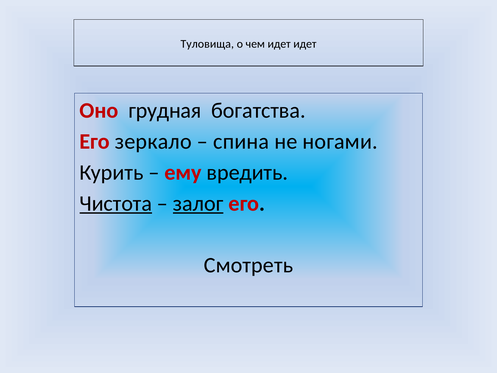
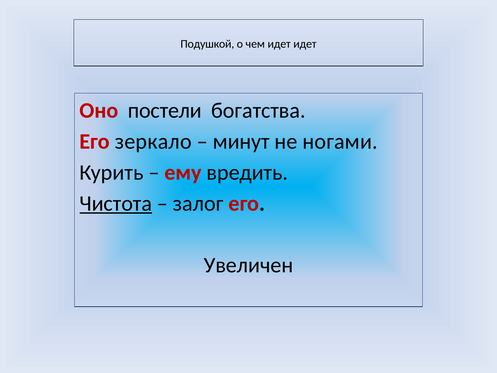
Туловища: Туловища -> Подушкой (207, 44)
грудная: грудная -> постели (165, 110)
спина: спина -> минут (241, 141)
залог underline: present -> none (198, 203)
Смотреть: Смотреть -> Увеличен (248, 265)
